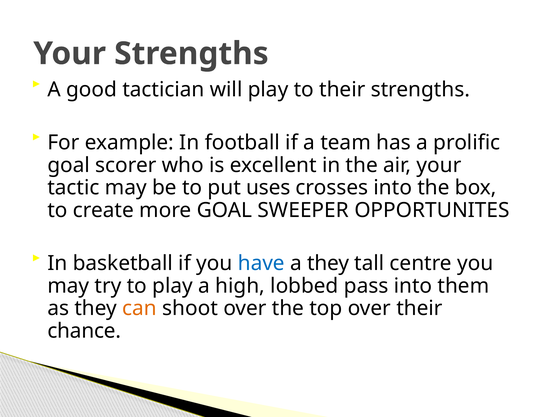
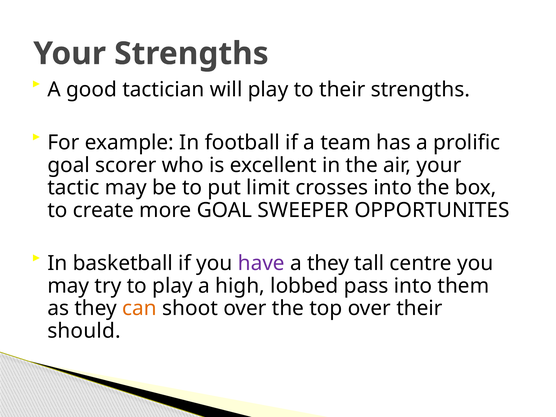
uses: uses -> limit (268, 188)
have colour: blue -> purple (261, 263)
chance: chance -> should (84, 331)
